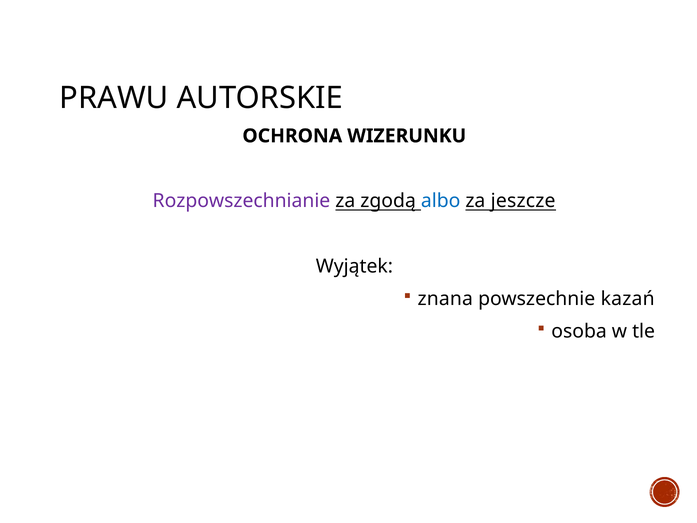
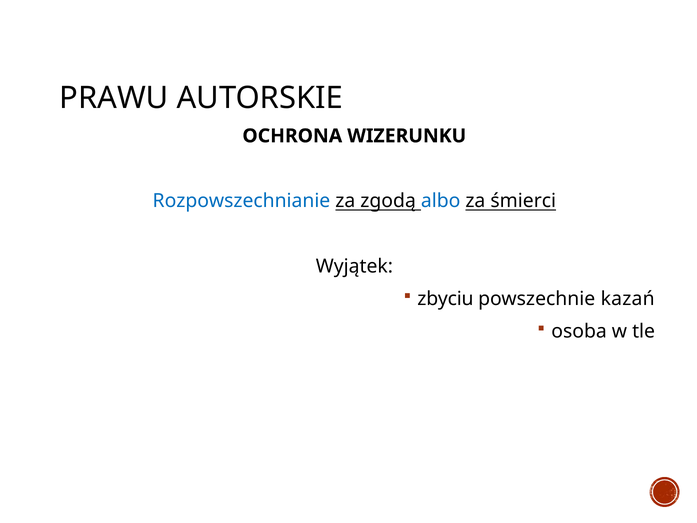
Rozpowszechnianie colour: purple -> blue (241, 201)
jeszcze: jeszcze -> śmierci (523, 201)
znana: znana -> zbyciu (445, 299)
